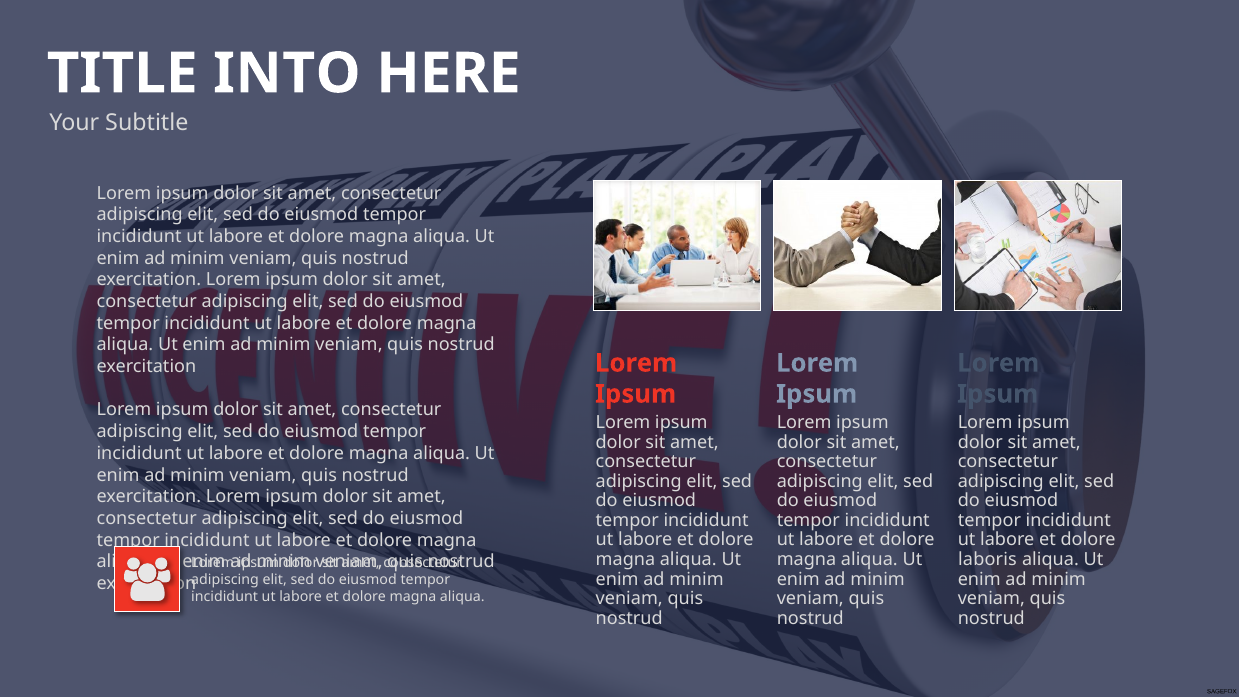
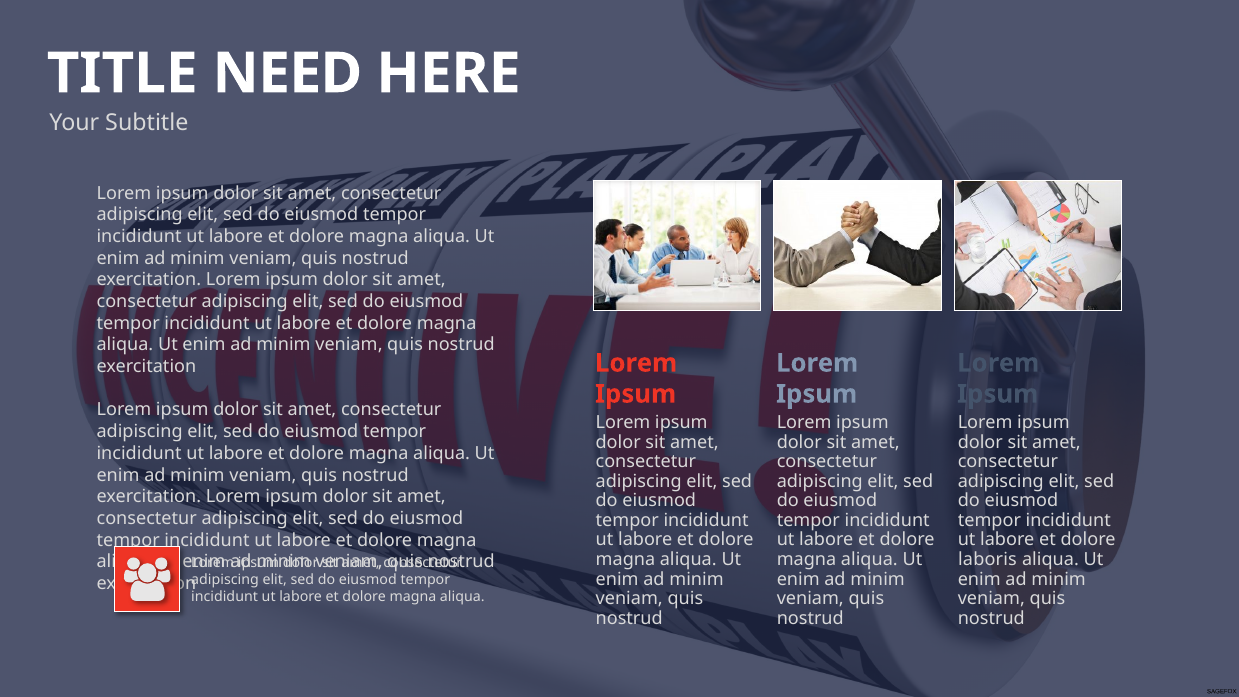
INTO: INTO -> NEED (287, 74)
